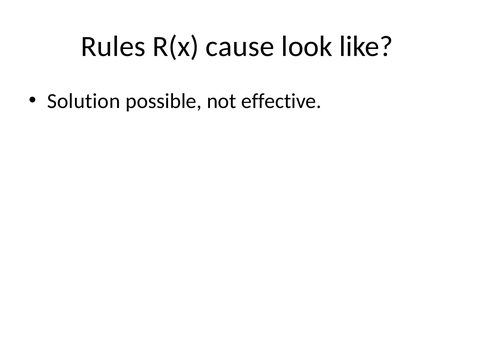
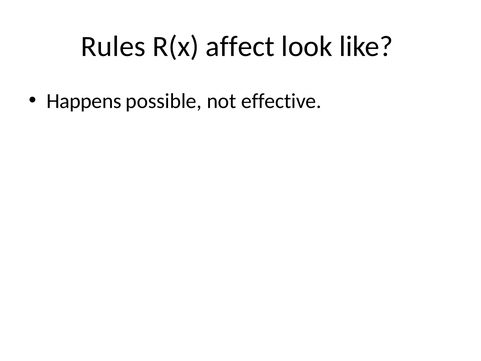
cause: cause -> affect (240, 47)
Solution: Solution -> Happens (84, 101)
